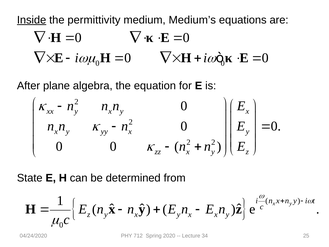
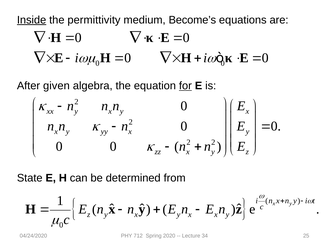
Medium’s: Medium’s -> Become’s (192, 20)
plane: plane -> given (56, 86)
for underline: none -> present (185, 86)
